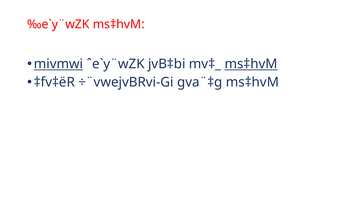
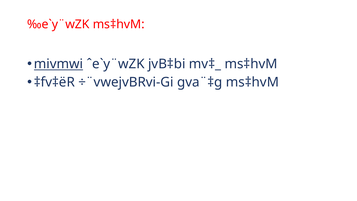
ms‡hvM underline: present -> none (251, 64)
